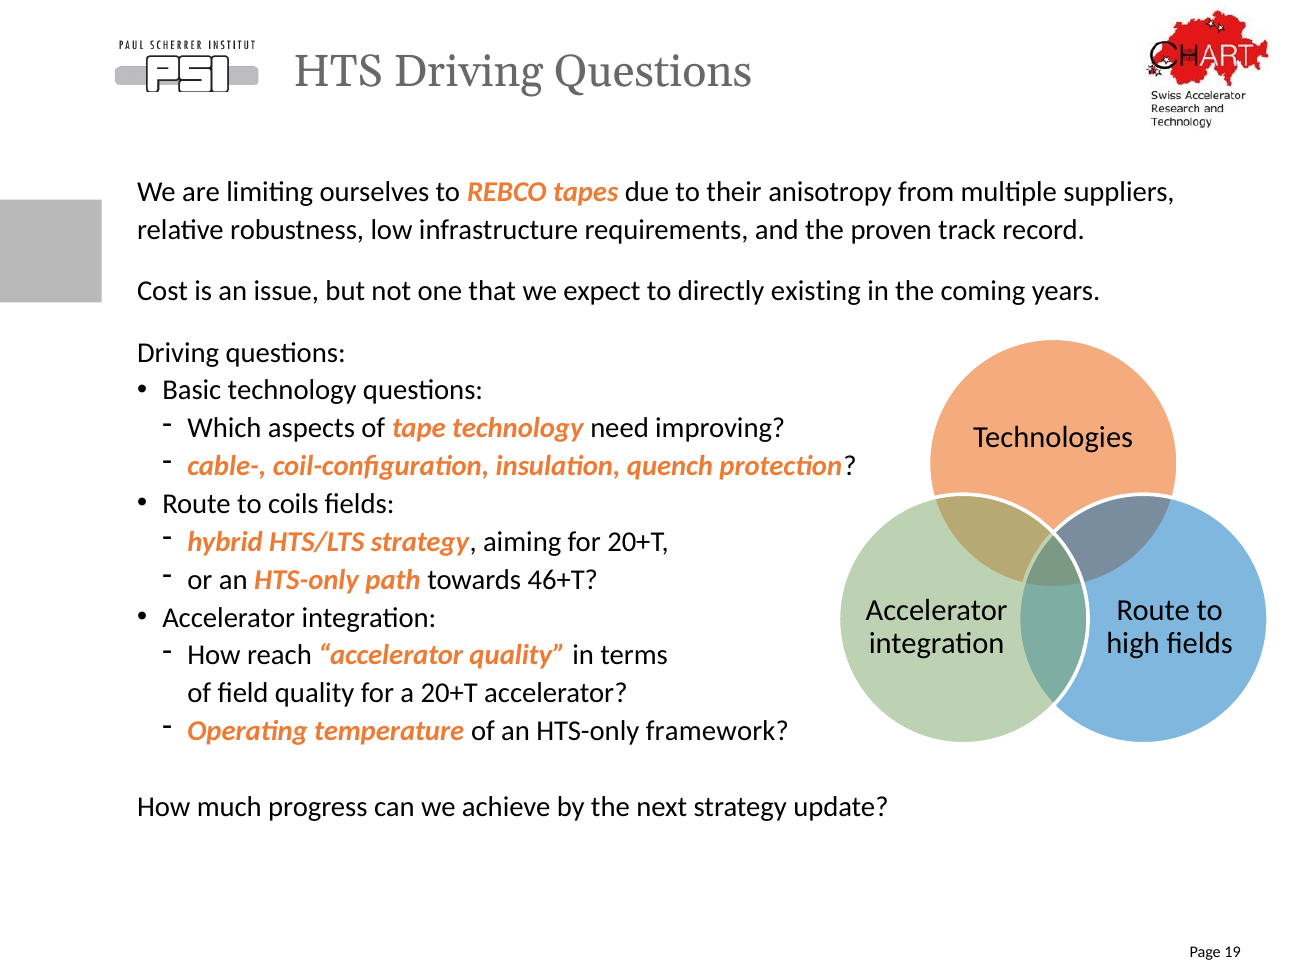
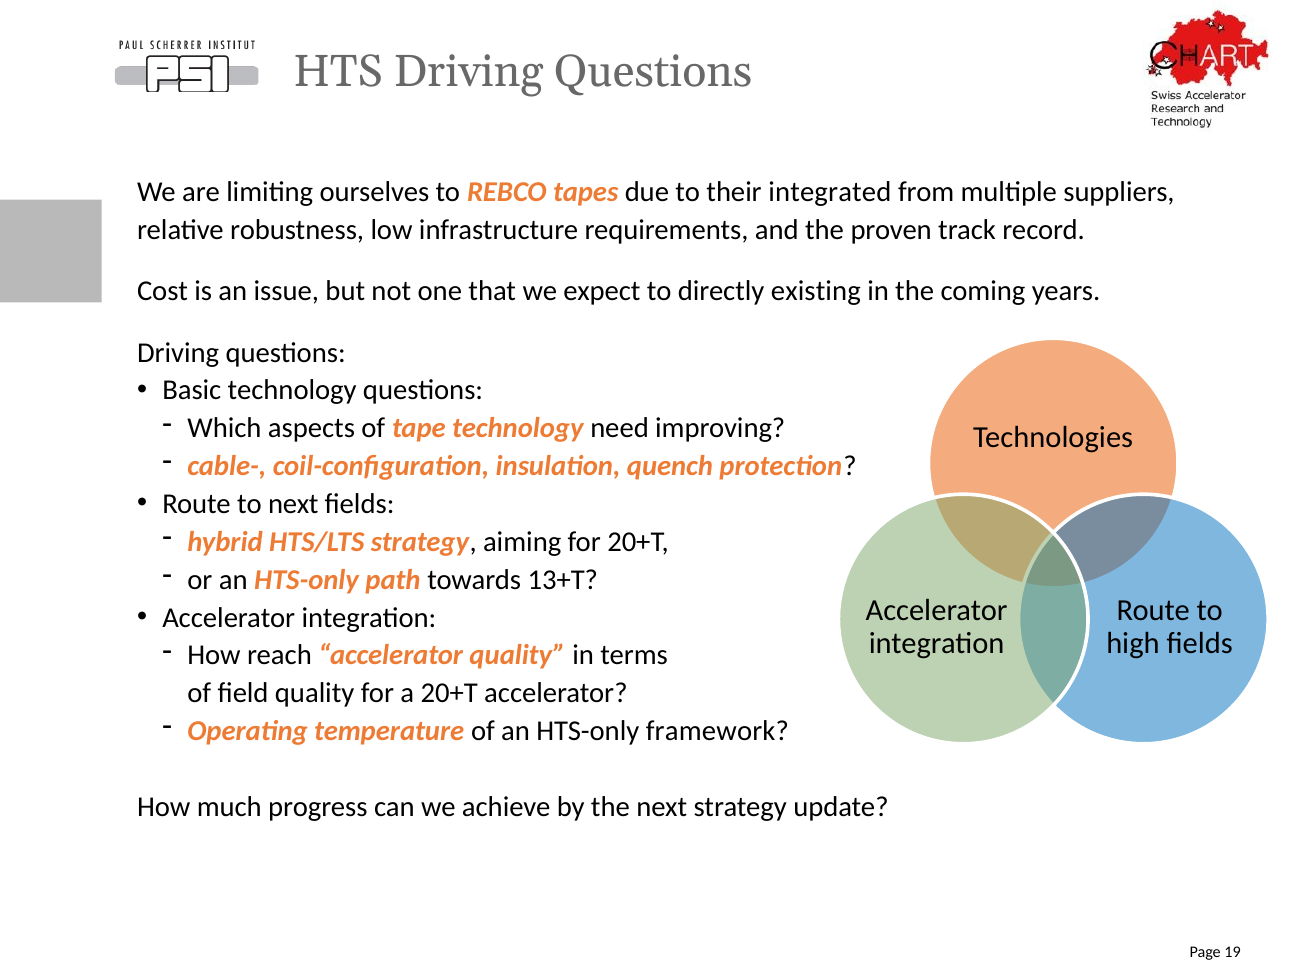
anisotropy: anisotropy -> integrated (830, 192)
to coils: coils -> next (293, 504)
46+T: 46+T -> 13+T (563, 580)
